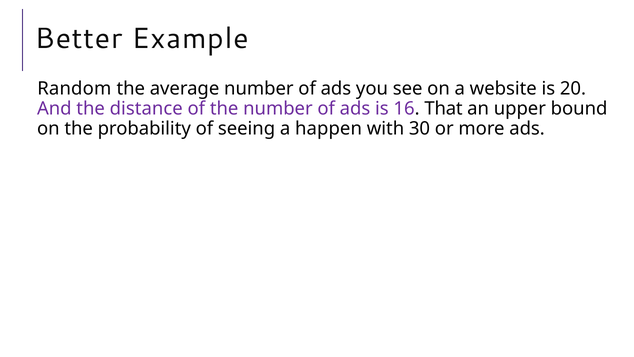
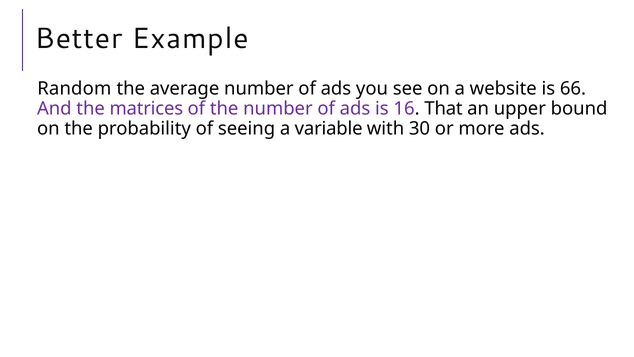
20: 20 -> 66 (573, 88)
distance: distance -> matrices (146, 108)
happen: happen -> variable (329, 128)
